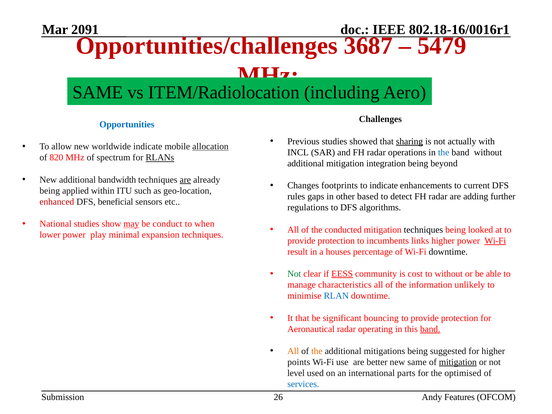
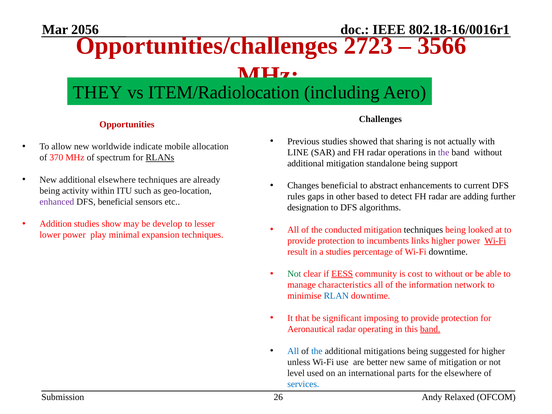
2091: 2091 -> 2056 (85, 30)
3687: 3687 -> 2723 (368, 46)
5479: 5479 -> 3566 (442, 46)
SAME: SAME -> THEY (98, 93)
Opportunities colour: blue -> red (127, 124)
sharing underline: present -> none (409, 141)
allocation underline: present -> none (210, 147)
INCL: INCL -> LINE (298, 152)
the colour: blue -> purple (444, 152)
820: 820 -> 370 (56, 158)
integration: integration -> standalone (386, 163)
beyond: beyond -> support (444, 163)
additional bandwidth: bandwidth -> elsewhere (117, 180)
are underline: present -> none (185, 180)
Changes footprints: footprints -> beneficial (340, 185)
to indicate: indicate -> abstract (384, 185)
applied: applied -> activity (76, 191)
enhanced colour: red -> purple (57, 202)
regulations: regulations -> designation (308, 208)
National: National -> Addition (56, 224)
may underline: present -> none (131, 224)
conduct: conduct -> develop (167, 224)
when: when -> lesser (205, 224)
a houses: houses -> studies (338, 252)
unlikely: unlikely -> network (470, 285)
bouncing: bouncing -> imposing (381, 318)
All colour: orange -> blue (293, 351)
the colour: orange -> blue (317, 351)
points: points -> unless (299, 362)
mitigation underline: present -> none (458, 362)
the optimised: optimised -> elsewhere (463, 373)
Features: Features -> Relaxed (459, 397)
